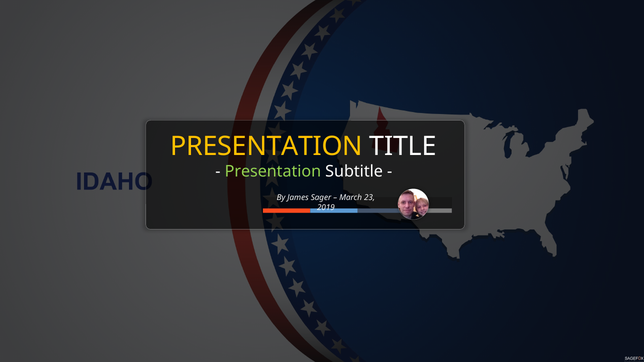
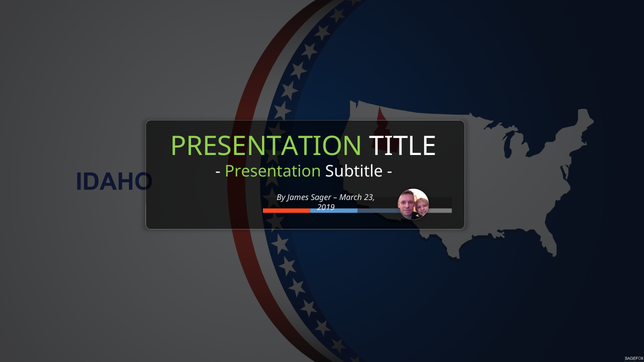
PRESENTATION colour: yellow -> light green (267, 147)
